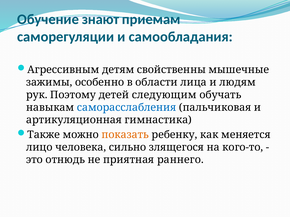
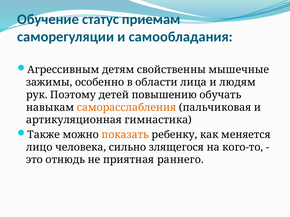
знают: знают -> статус (101, 19)
следующим: следующим -> повышению (164, 95)
саморасслабления colour: blue -> orange (127, 108)
